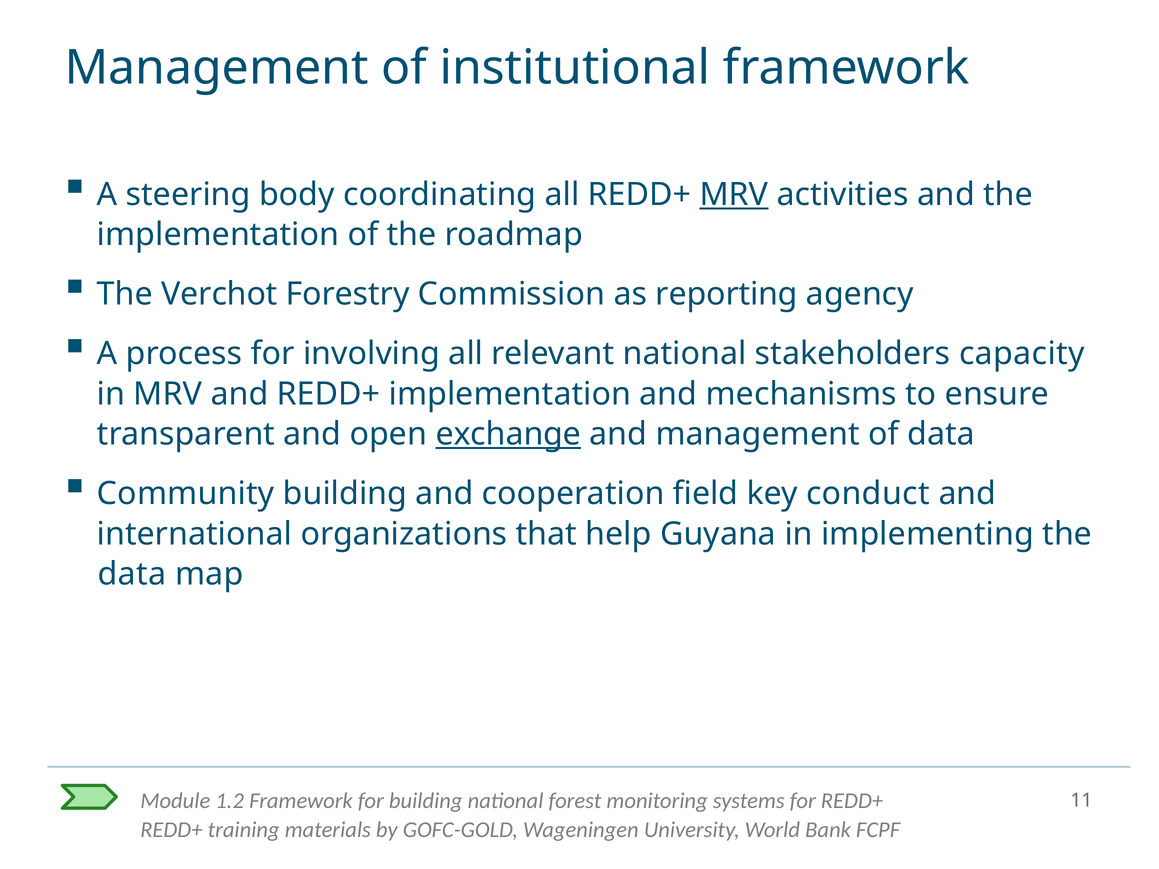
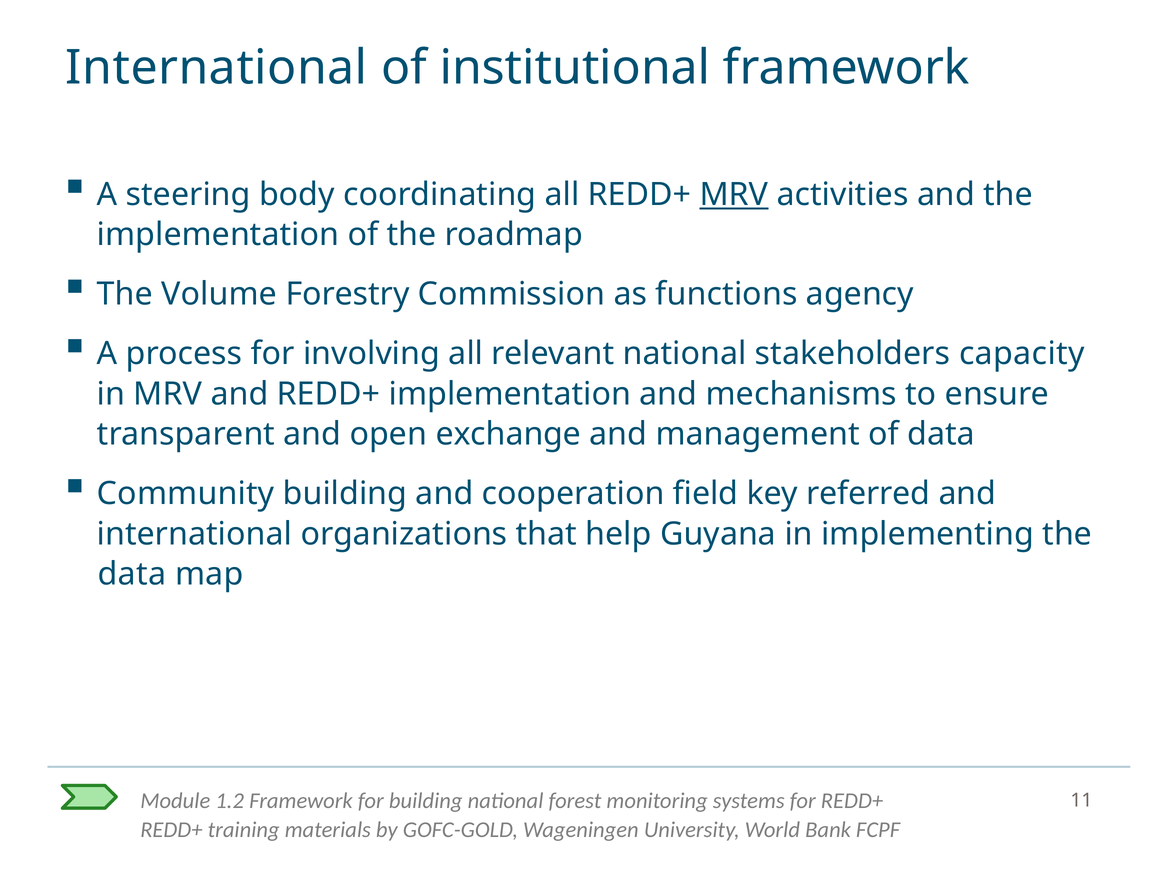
Management: Management -> International (216, 68)
Verchot: Verchot -> Volume (219, 294)
reporting: reporting -> functions (726, 294)
exchange underline: present -> none (508, 434)
conduct: conduct -> referred (868, 494)
